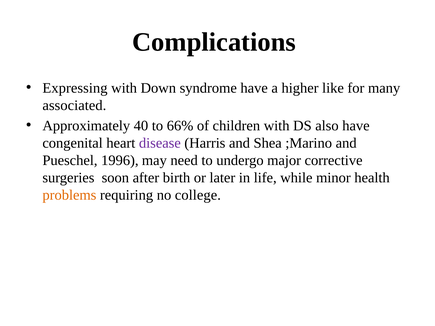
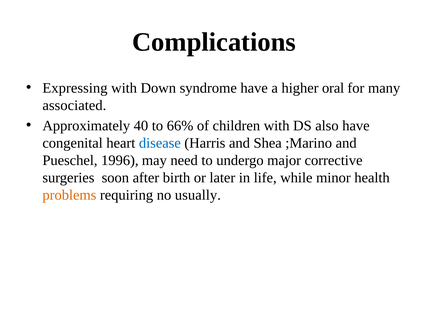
like: like -> oral (333, 88)
disease colour: purple -> blue (160, 143)
college: college -> usually (198, 195)
